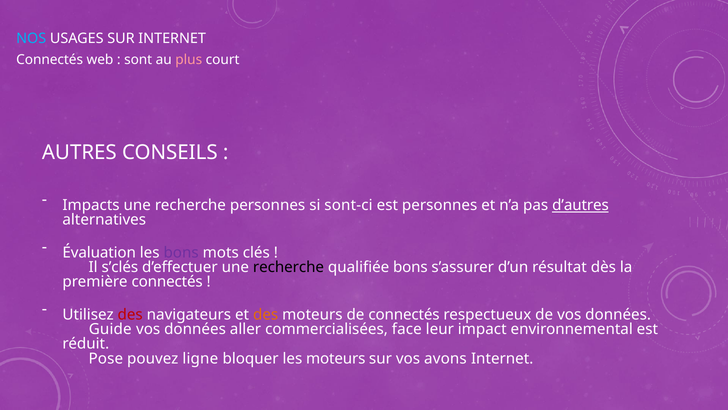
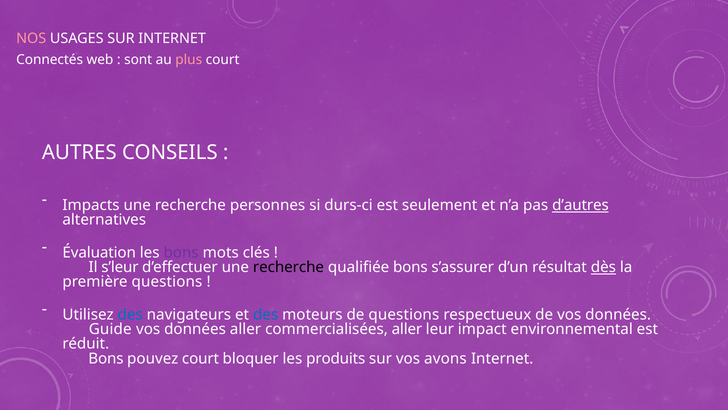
NOS colour: light blue -> pink (31, 38)
sont-ci: sont-ci -> durs-ci (349, 205)
est personnes: personnes -> seulement (440, 205)
s’clés: s’clés -> s’leur (120, 267)
dès underline: none -> present (603, 267)
première connectés: connectés -> questions (167, 282)
des colour: red -> blue (130, 314)
des colour: orange -> blue (266, 314)
de connectés: connectés -> questions (404, 314)
commercialisées face: face -> aller (407, 329)
Pose: Pose -> Bons (106, 358)
pouvez ligne: ligne -> court (200, 358)
les moteurs: moteurs -> produits (336, 358)
